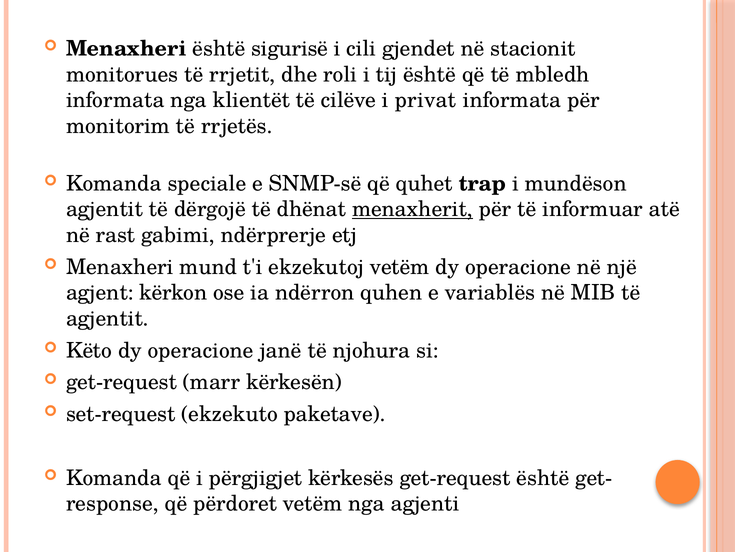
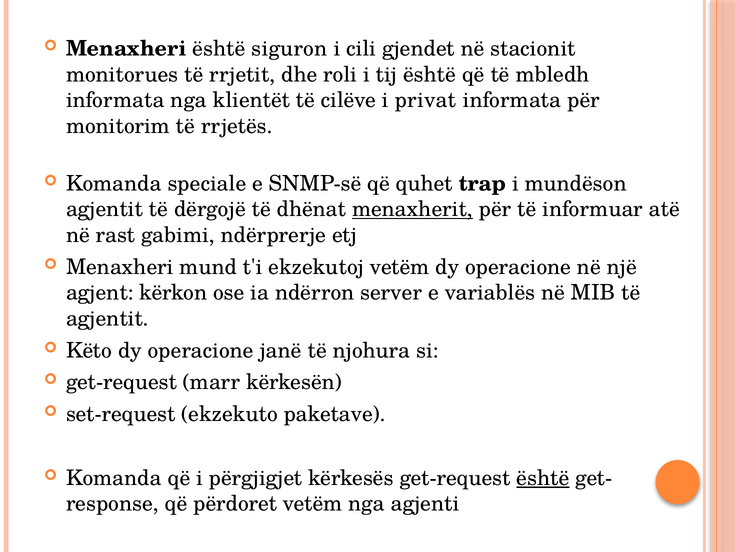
sigurisë: sigurisë -> siguron (289, 49)
quhen: quhen -> server (391, 292)
është underline: none -> present (543, 477)
